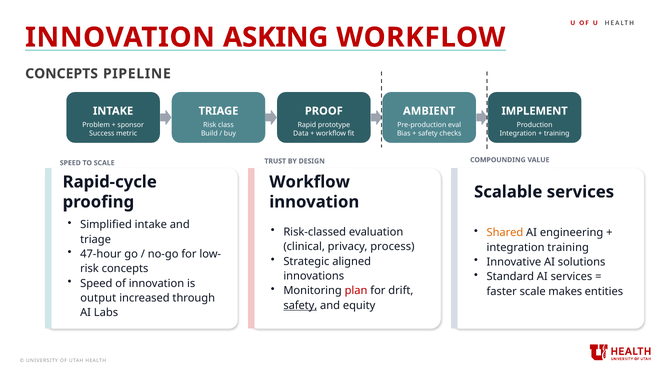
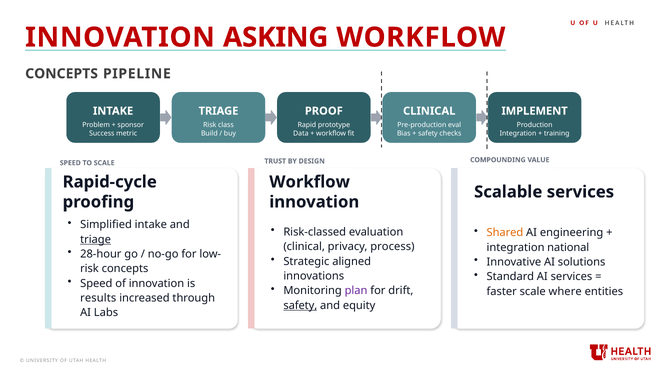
AMBIENT: AMBIENT -> CLINICAL (429, 111)
triage underline: none -> present (96, 240)
integration training: training -> national (568, 248)
47-hour: 47-hour -> 28-hour (101, 254)
plan colour: red -> purple (356, 291)
makes: makes -> where (565, 292)
output: output -> results (98, 298)
